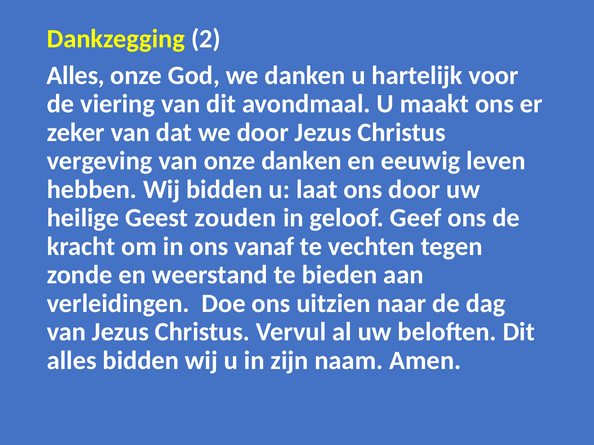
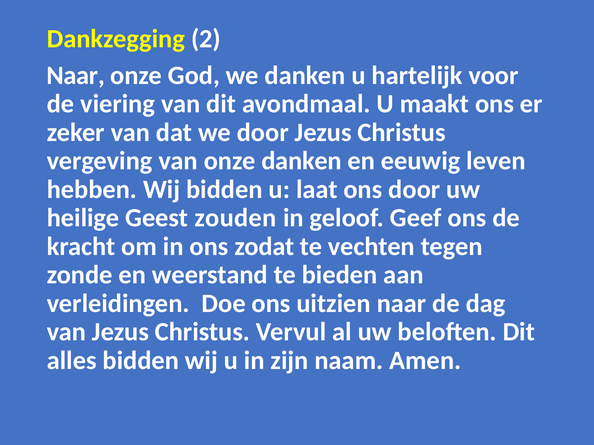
Alles: Alles -> Naar (76, 75)
vanaf: vanaf -> zodat (264, 247)
